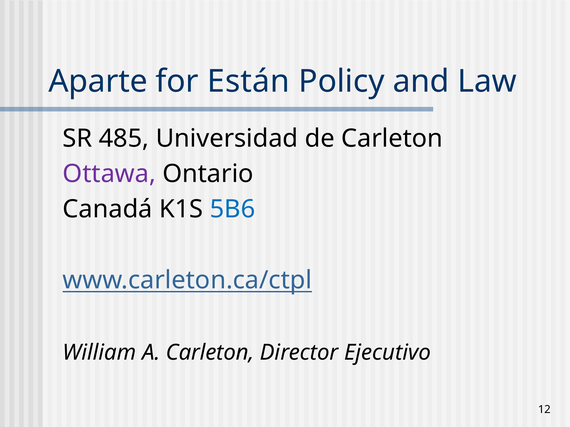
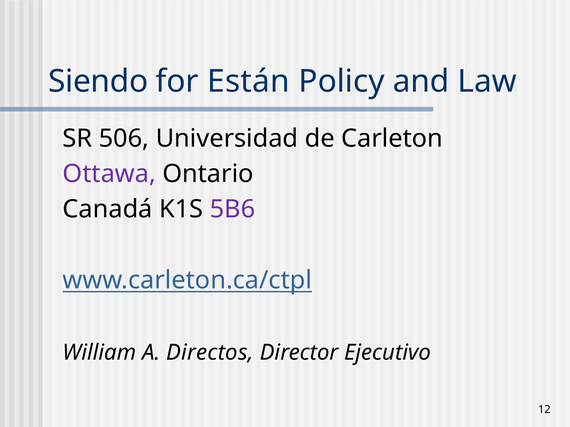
Aparte: Aparte -> Siendo (98, 82)
485: 485 -> 506 (124, 139)
5B6 colour: blue -> purple (232, 210)
A Carleton: Carleton -> Directos (210, 353)
